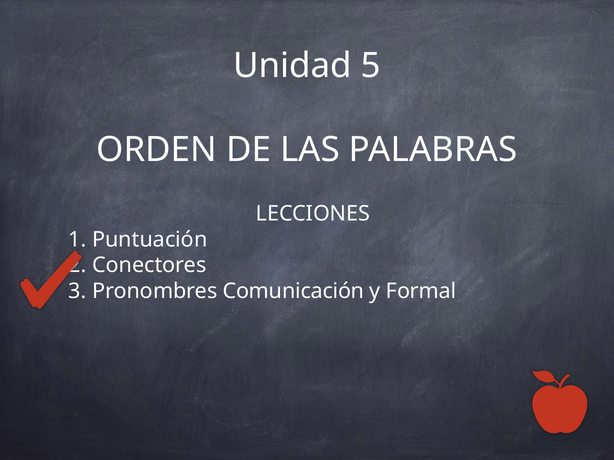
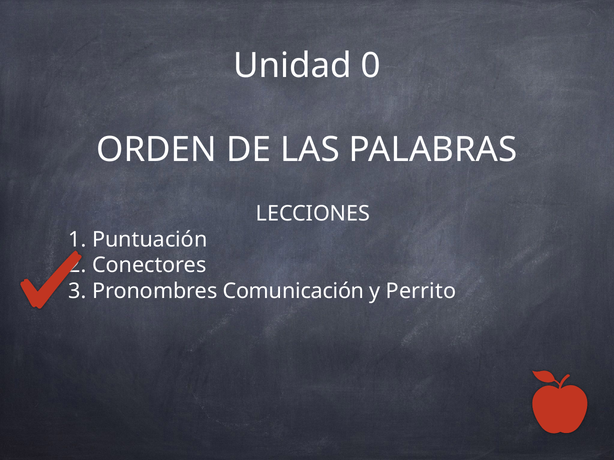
5: 5 -> 0 (371, 66)
Formal: Formal -> Perrito (421, 292)
